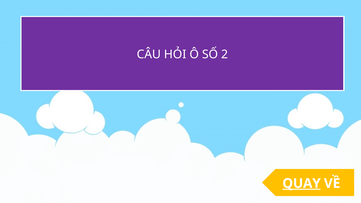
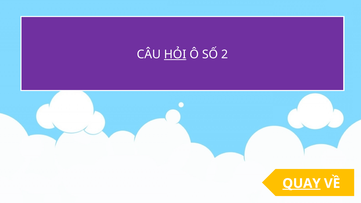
HỎI underline: none -> present (175, 54)
